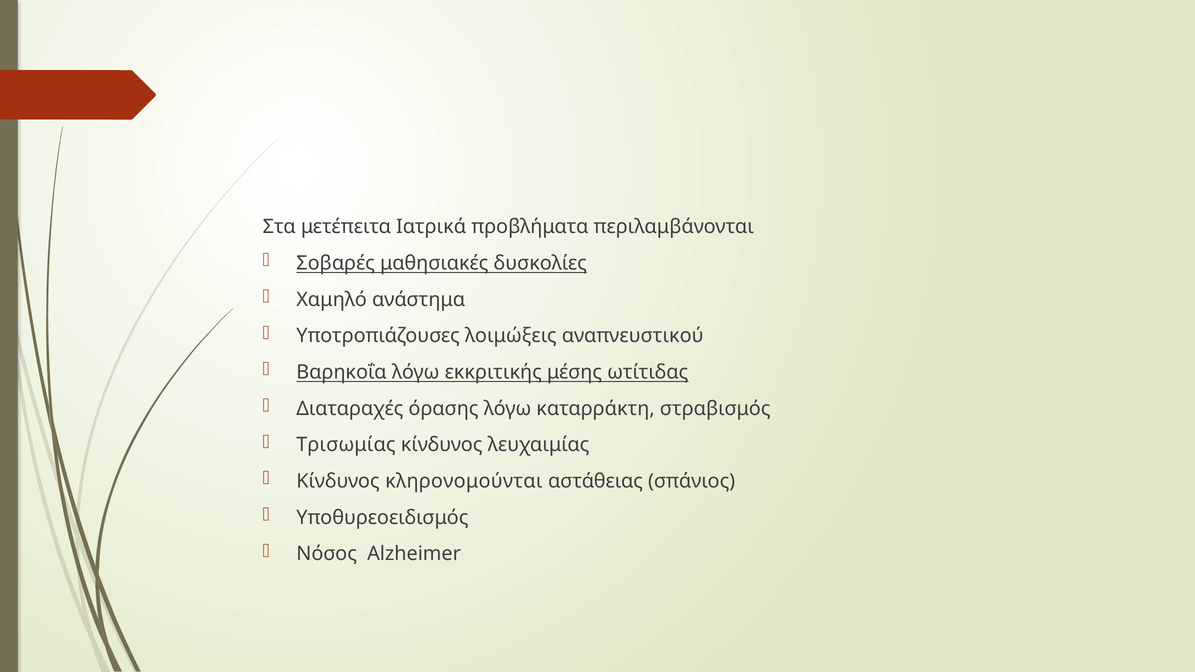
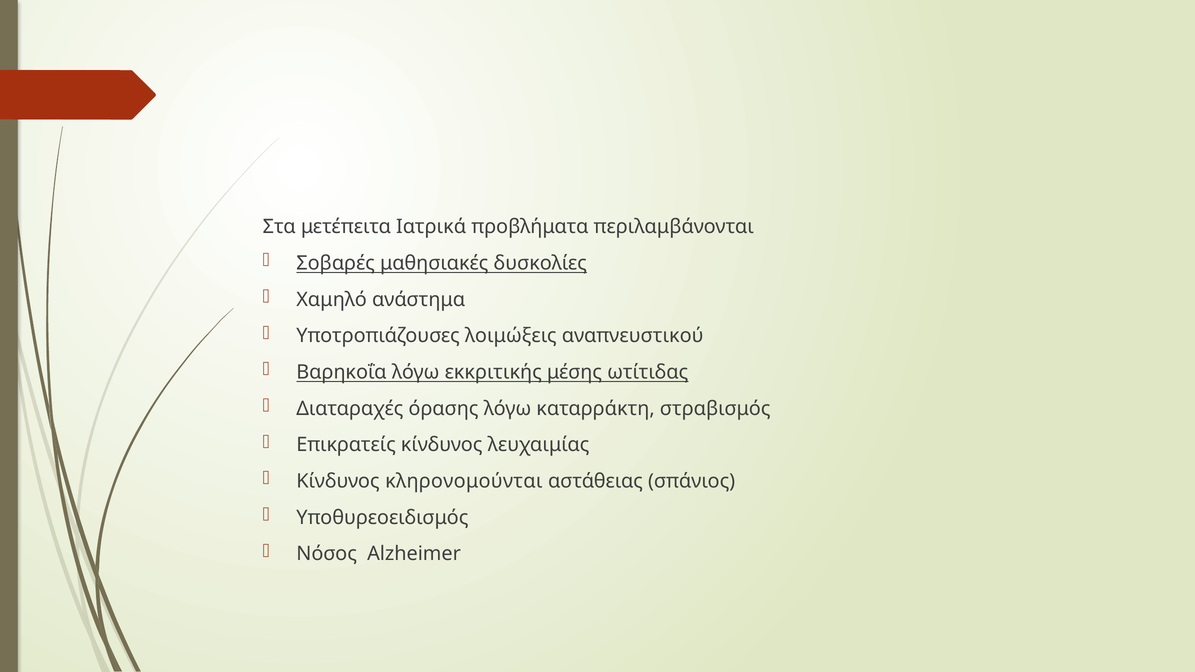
Τρισωμίας: Τρισωμίας -> Επικρατείς (346, 445)
